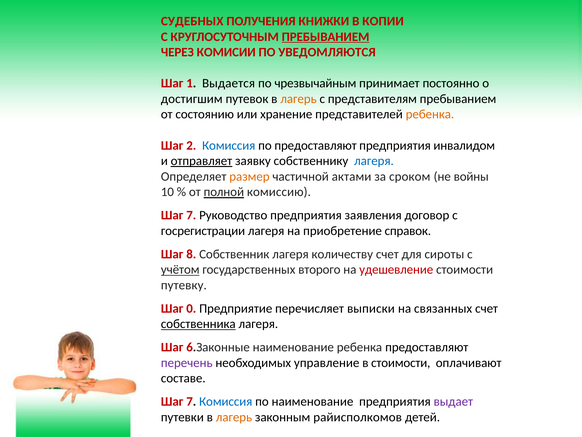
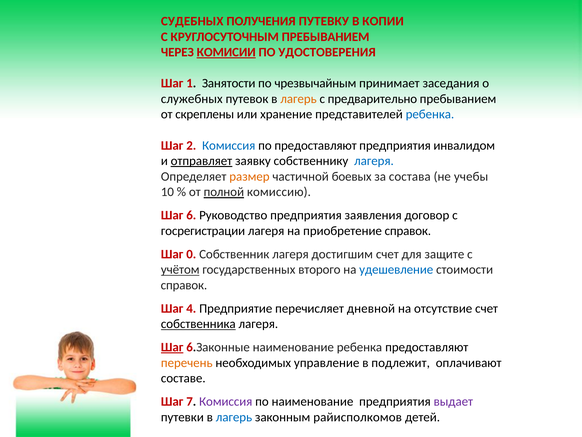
КНИЖКИ: КНИЖКИ -> ПУТЕВКУ (324, 21)
ПРЕБЫВАНИЕМ underline: present -> none (326, 37)
КОМИСИИ underline: none -> present (226, 52)
УВЕДОМЛЯЮТСЯ: УВЕДОМЛЯЮТСЯ -> УДОСТОВЕРЕНИЯ (327, 52)
Выдается: Выдается -> Занятости (229, 83)
постоянно: постоянно -> заседания (451, 83)
достигшим: достигшим -> служебных (192, 99)
представителям: представителям -> предварительно (372, 99)
состоянию: состоянию -> скреплены (205, 114)
ребенка colour: orange -> blue (430, 114)
актами: актами -> боевых (352, 176)
сроком: сроком -> состава (410, 176)
войны: войны -> учебы (471, 176)
7: 7 -> 6 (191, 215)
8: 8 -> 0 (191, 254)
количеству: количеству -> достигшим (342, 254)
сироты: сироты -> защите (444, 254)
удешевление colour: red -> blue (396, 269)
путевку: путевку -> справок (184, 285)
0: 0 -> 4 (191, 308)
выписки: выписки -> дневной (371, 308)
связанных: связанных -> отсутствие (443, 308)
Шаг underline: none -> present (172, 347)
перечень colour: purple -> orange (187, 362)
в стоимости: стоимости -> подлежит (401, 362)
Комиссия colour: blue -> purple (226, 401)
лагерь colour: orange -> blue (234, 417)
